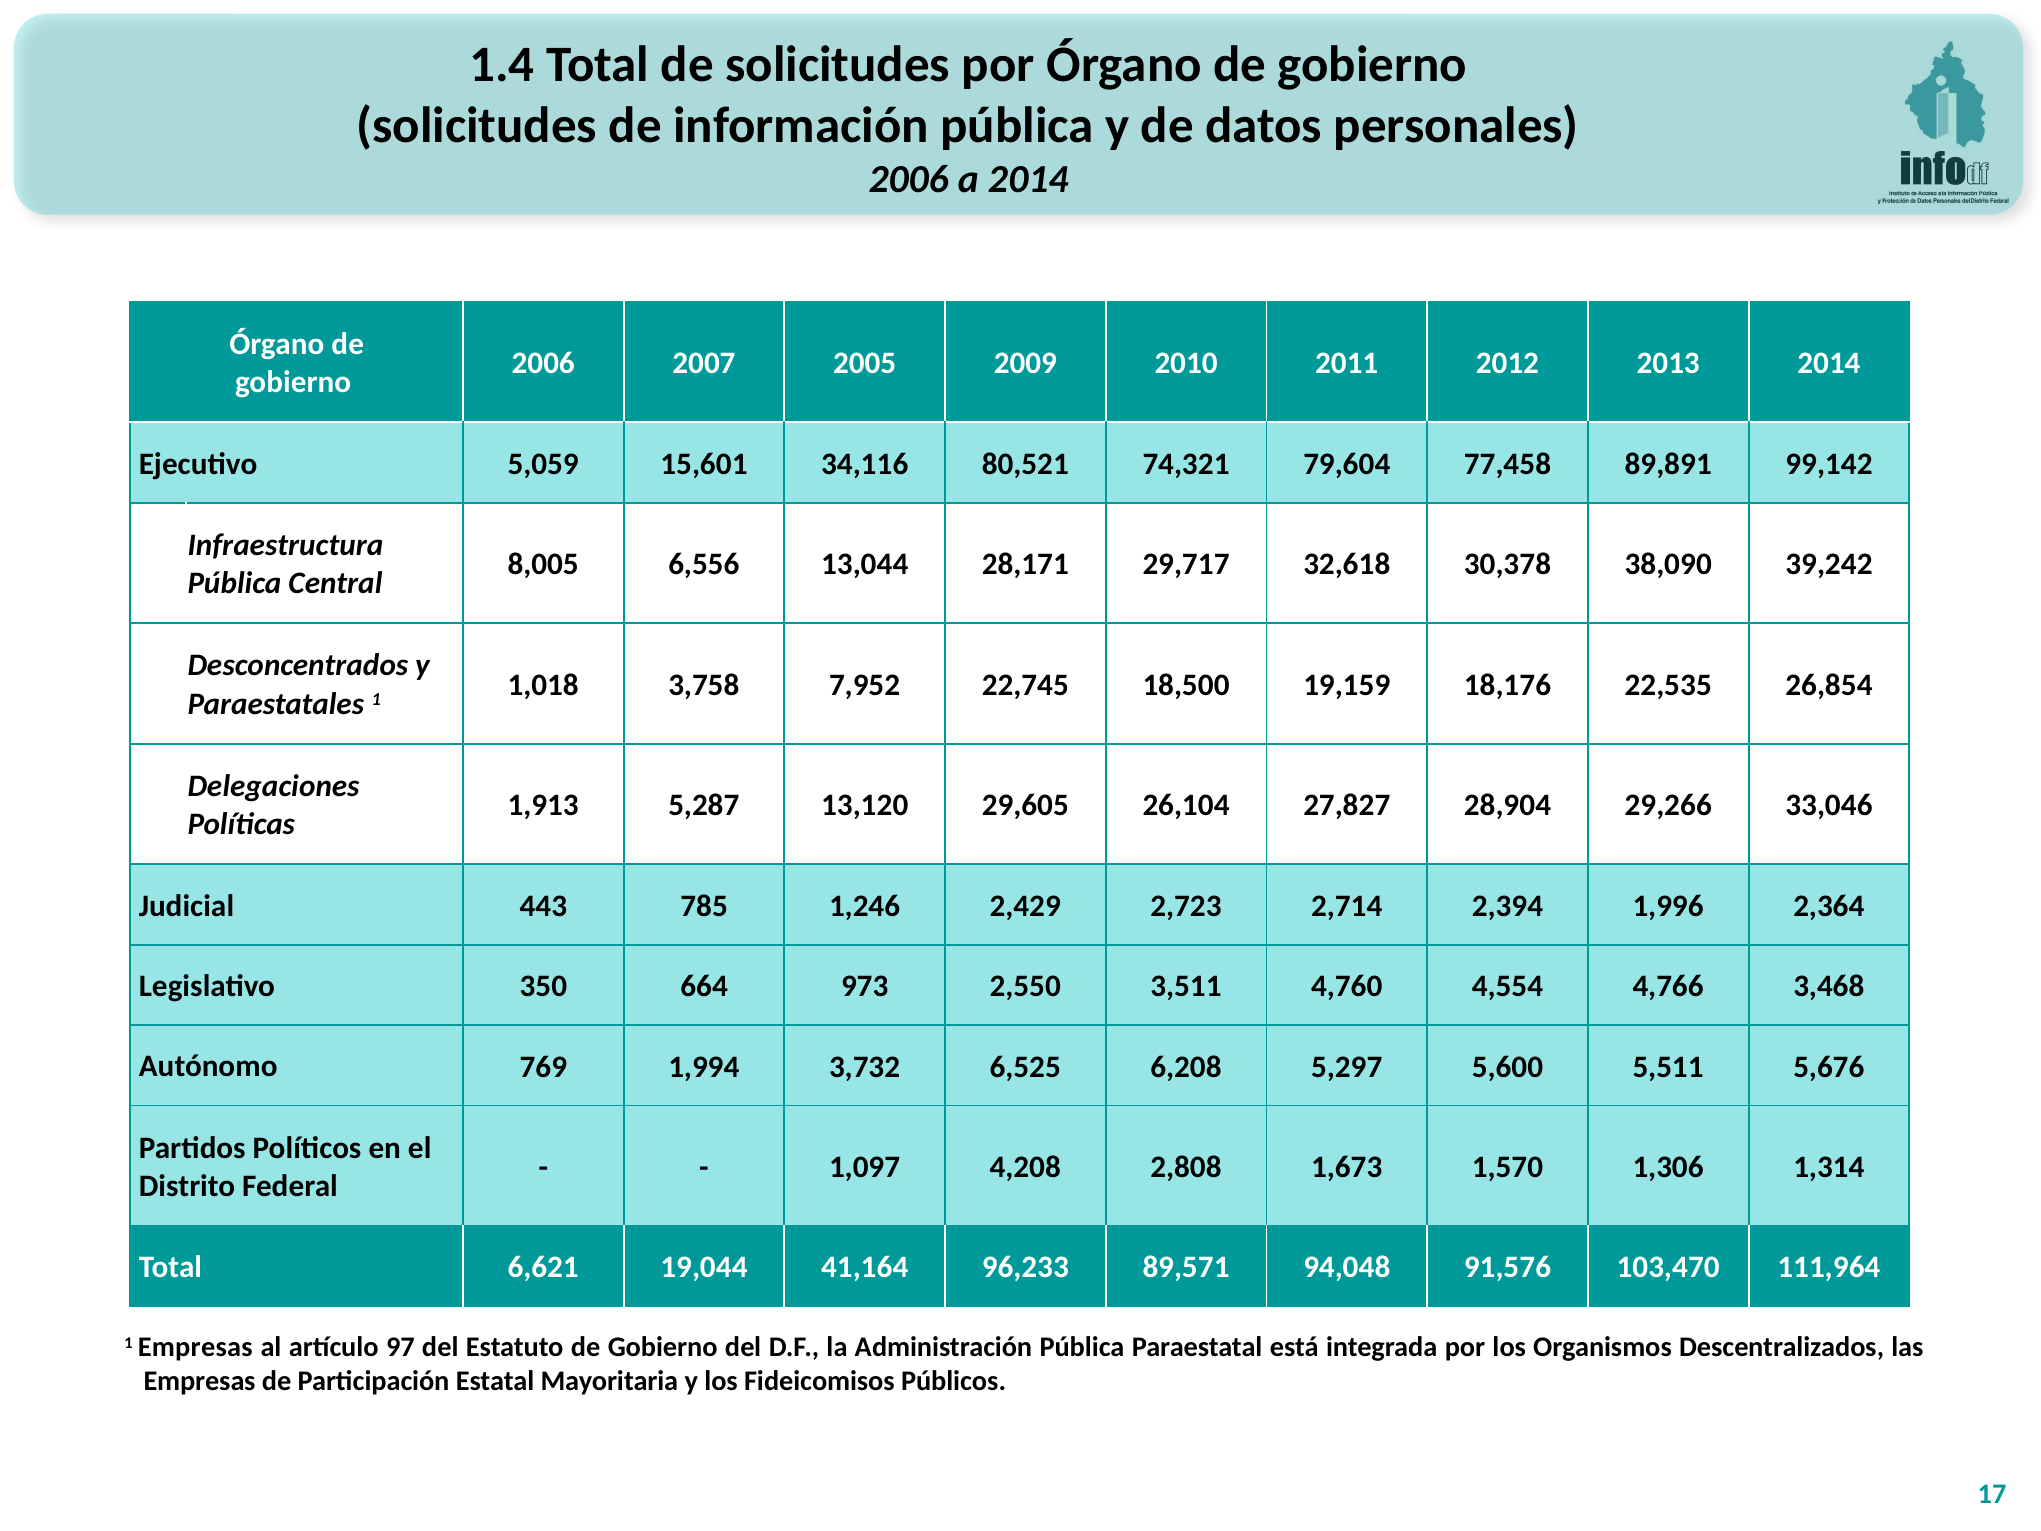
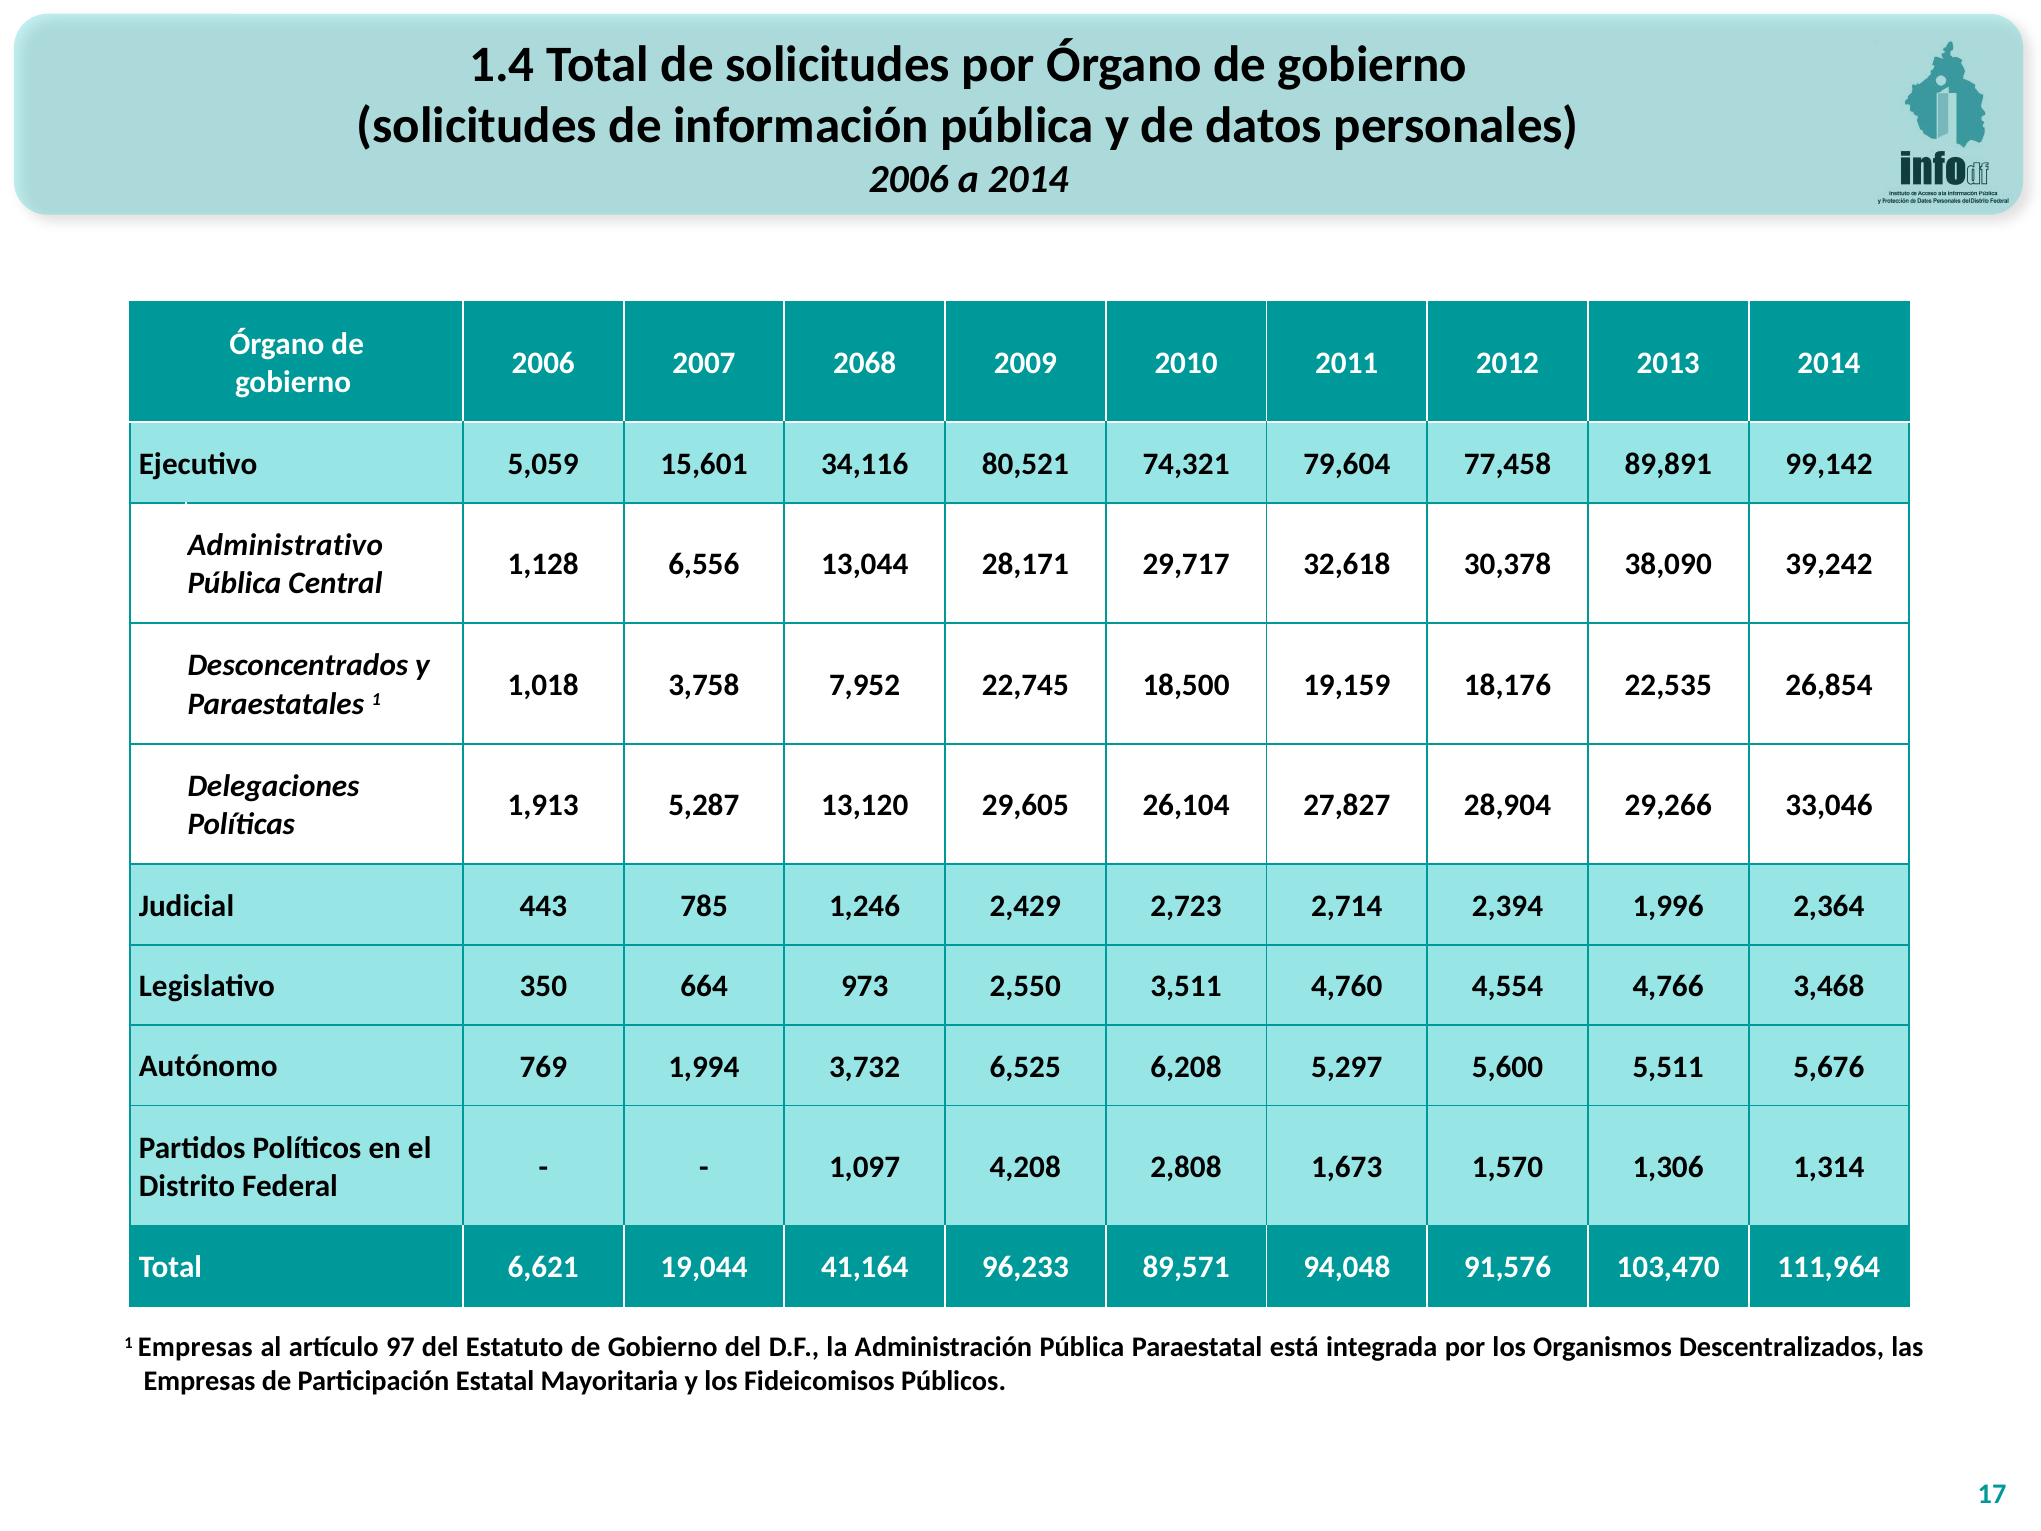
2005: 2005 -> 2068 (865, 363)
Infraestructura: Infraestructura -> Administrativo (285, 545)
8,005: 8,005 -> 1,128 (543, 564)
